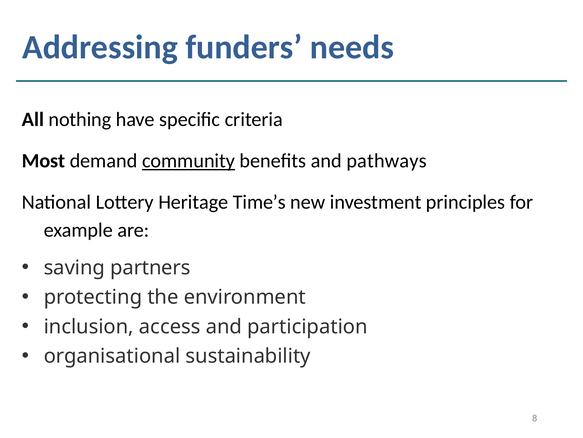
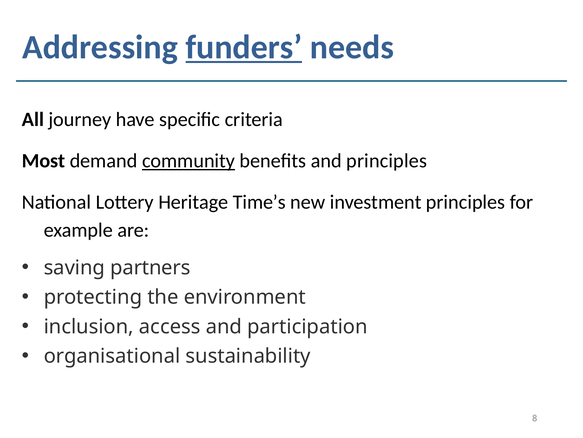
funders underline: none -> present (244, 47)
nothing: nothing -> journey (80, 119)
and pathways: pathways -> principles (387, 161)
